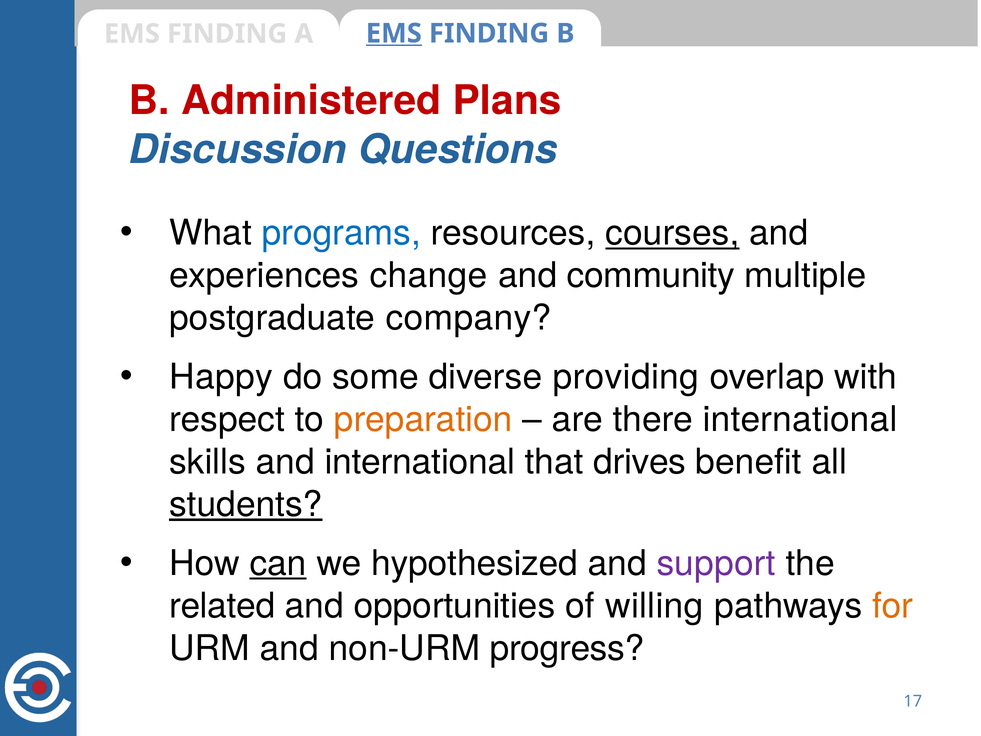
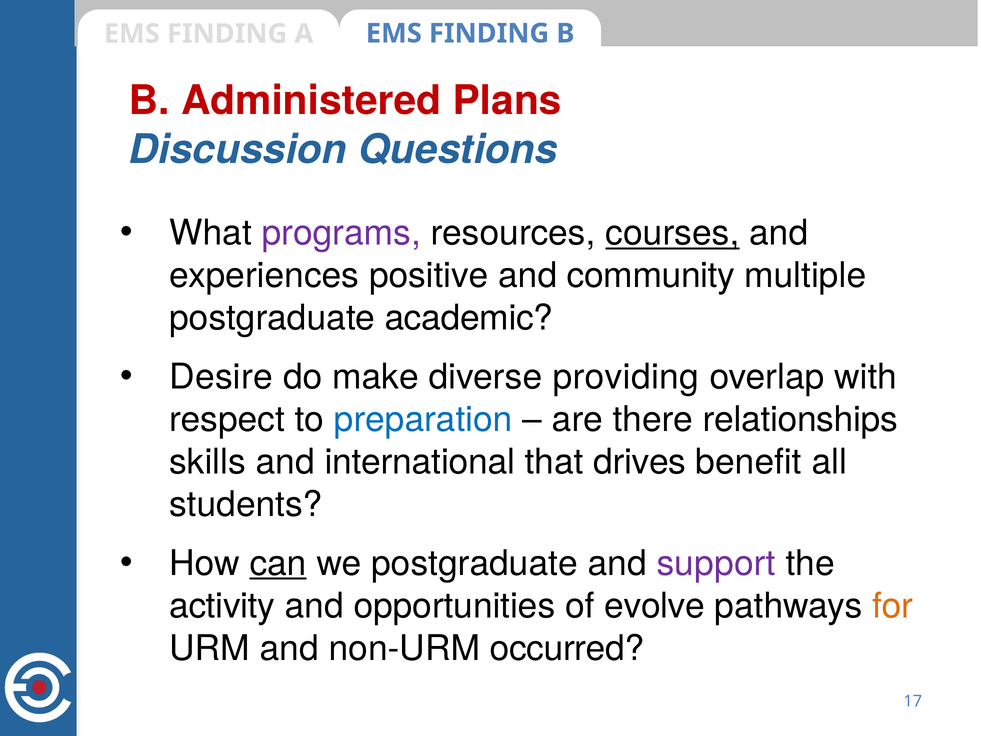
EMS underline: present -> none (394, 33)
programs colour: blue -> purple (341, 233)
change: change -> positive (429, 276)
company: company -> academic (469, 318)
Happy: Happy -> Desire (221, 377)
some: some -> make (375, 377)
preparation colour: orange -> blue (423, 419)
there international: international -> relationships (800, 419)
students underline: present -> none (246, 504)
we hypothesized: hypothesized -> postgraduate (475, 563)
related: related -> activity (222, 606)
willing: willing -> evolve (655, 606)
progress: progress -> occurred (567, 648)
